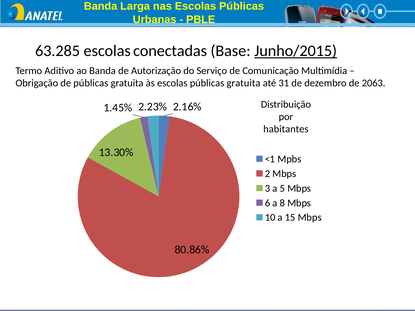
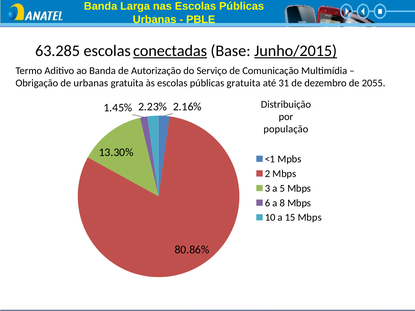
conectadas underline: none -> present (170, 51)
de públicas: públicas -> urbanas (91, 83)
2063: 2063 -> 2055 (374, 83)
habitantes: habitantes -> população (286, 129)
